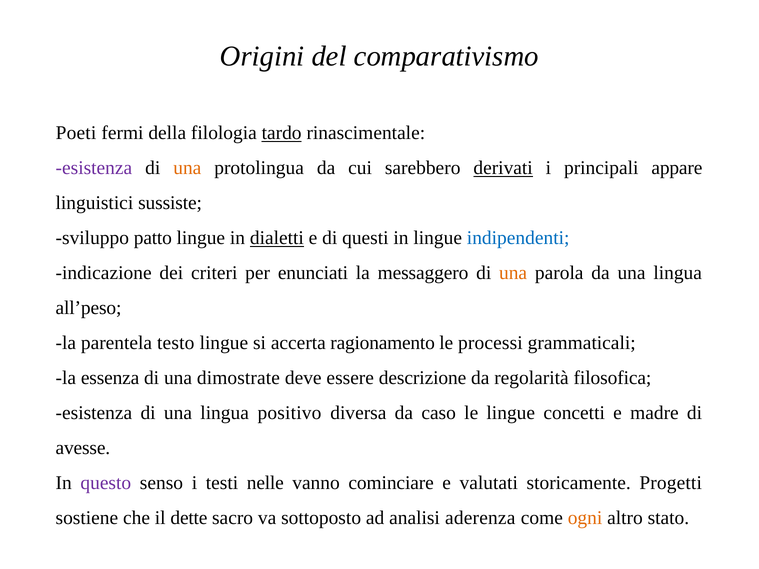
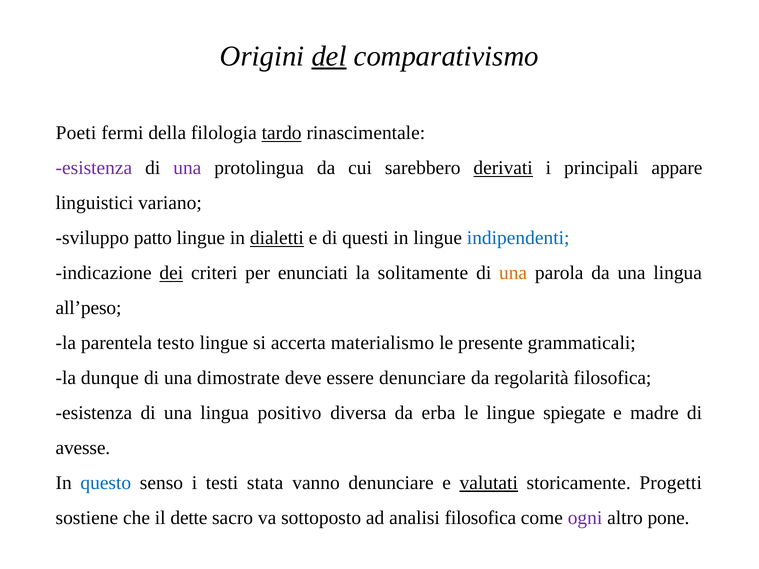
del underline: none -> present (329, 56)
una colour: orange -> purple (187, 168)
sussiste: sussiste -> variano (170, 203)
dei underline: none -> present (171, 273)
messaggero: messaggero -> solitamente (423, 273)
ragionamento: ragionamento -> materialismo (382, 343)
processi: processi -> presente (490, 343)
essenza: essenza -> dunque (110, 378)
essere descrizione: descrizione -> denunciare (422, 378)
caso: caso -> erba (439, 413)
concetti: concetti -> spiegate (574, 413)
questo colour: purple -> blue (106, 483)
nelle: nelle -> stata (265, 483)
vanno cominciare: cominciare -> denunciare (391, 483)
valutati underline: none -> present (489, 483)
analisi aderenza: aderenza -> filosofica (480, 518)
ogni colour: orange -> purple (585, 518)
stato: stato -> pone (669, 518)
